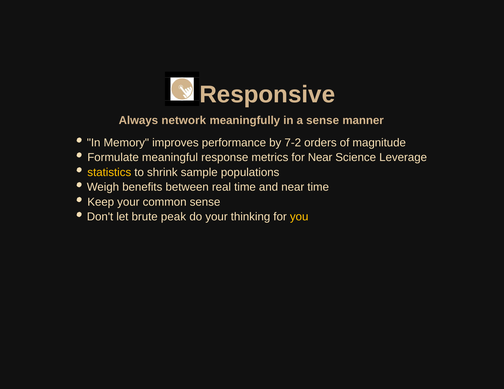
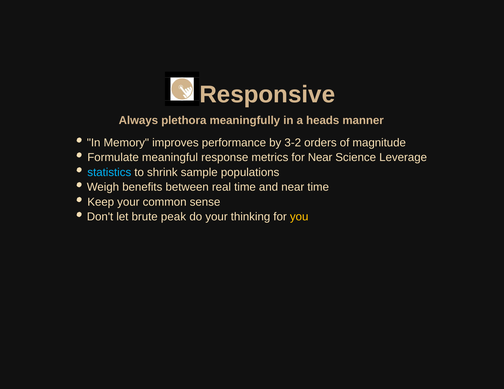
network: network -> plethora (184, 120)
a sense: sense -> heads (323, 120)
7-2: 7-2 -> 3-2 (293, 143)
statistics colour: yellow -> light blue (109, 173)
